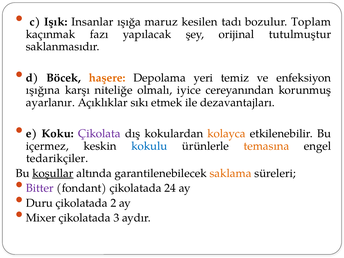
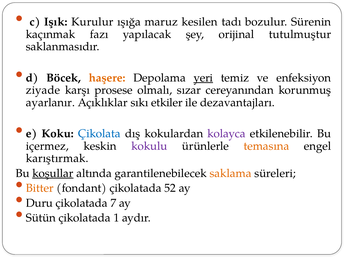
Insanlar: Insanlar -> Kurulur (92, 22)
Toplam: Toplam -> Sürenin (311, 22)
yeri underline: none -> present (203, 78)
ışığına: ışığına -> ziyade (43, 90)
niteliğe: niteliğe -> prosese (114, 90)
iyice: iyice -> sızar (189, 90)
etmek: etmek -> etkiler (167, 103)
Çikolata colour: purple -> blue (99, 134)
kolayca colour: orange -> purple (227, 134)
kokulu colour: blue -> purple (149, 146)
tedarikçiler: tedarikçiler -> karıştırmak (57, 158)
Bitter colour: purple -> orange (40, 188)
24: 24 -> 52 (170, 188)
2: 2 -> 7 (113, 203)
Mixer: Mixer -> Sütün (41, 218)
3: 3 -> 1 (116, 218)
